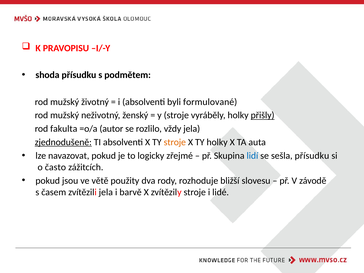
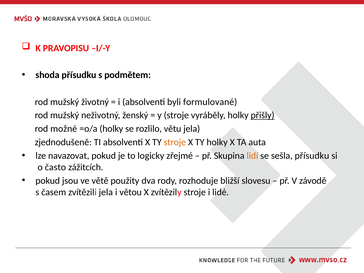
fakulta: fakulta -> možné (64, 129)
=o/a autor: autor -> holky (111, 129)
vždy: vždy -> větu (173, 129)
zjednodušeně underline: present -> none (63, 142)
lidí colour: blue -> orange (252, 156)
barvě: barvě -> větou (131, 192)
